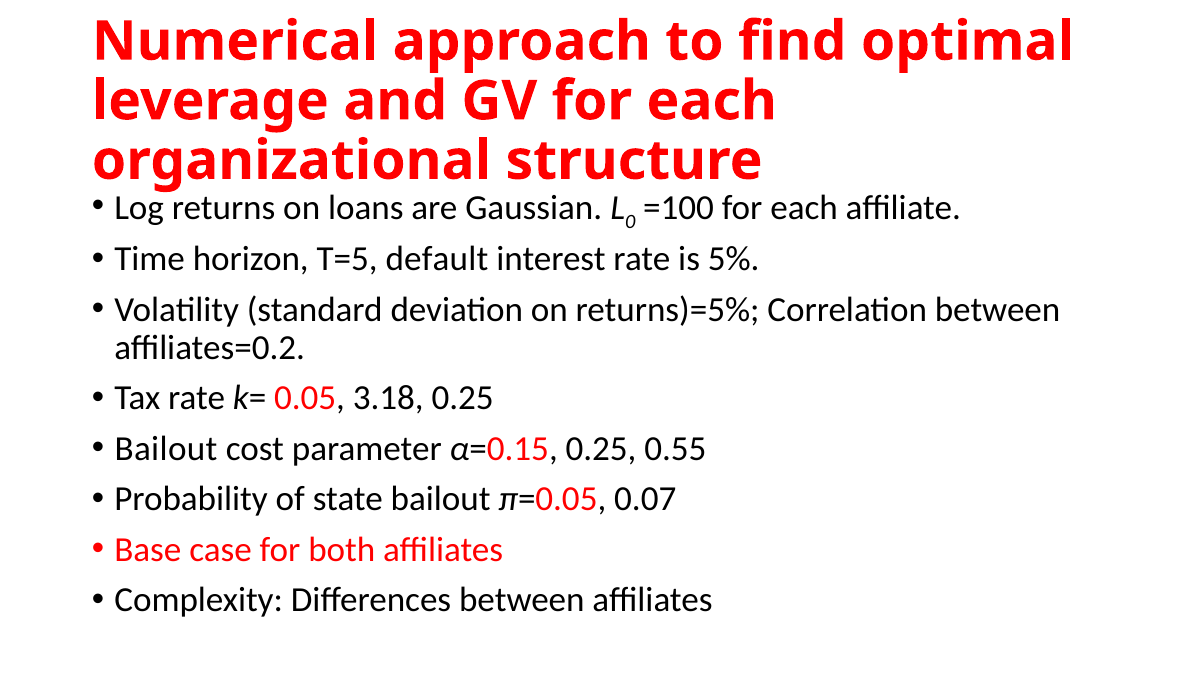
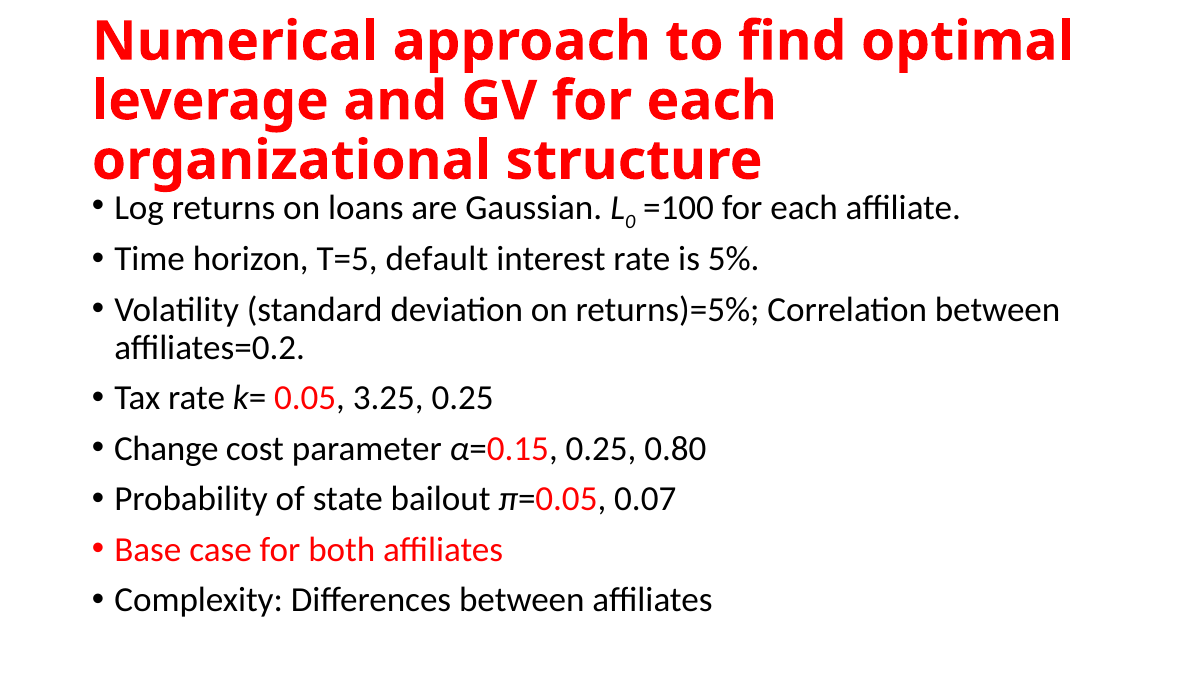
3.18: 3.18 -> 3.25 (388, 398)
Bailout: Bailout -> Change (166, 449)
0.55: 0.55 -> 0.80 (675, 449)
